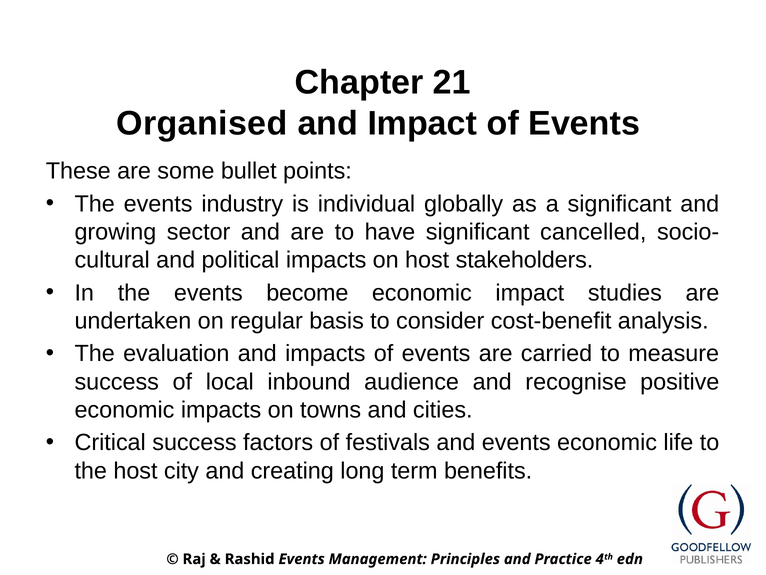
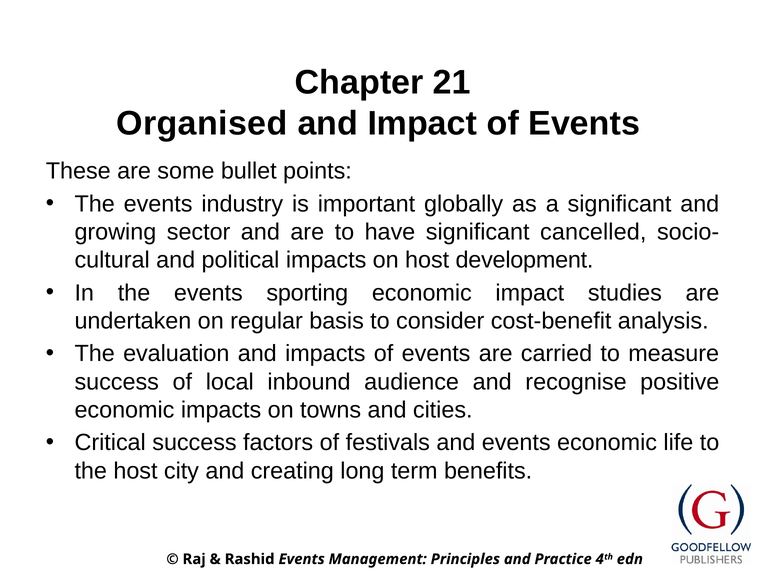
individual: individual -> important (366, 204)
stakeholders: stakeholders -> development (525, 260)
become: become -> sporting (307, 293)
